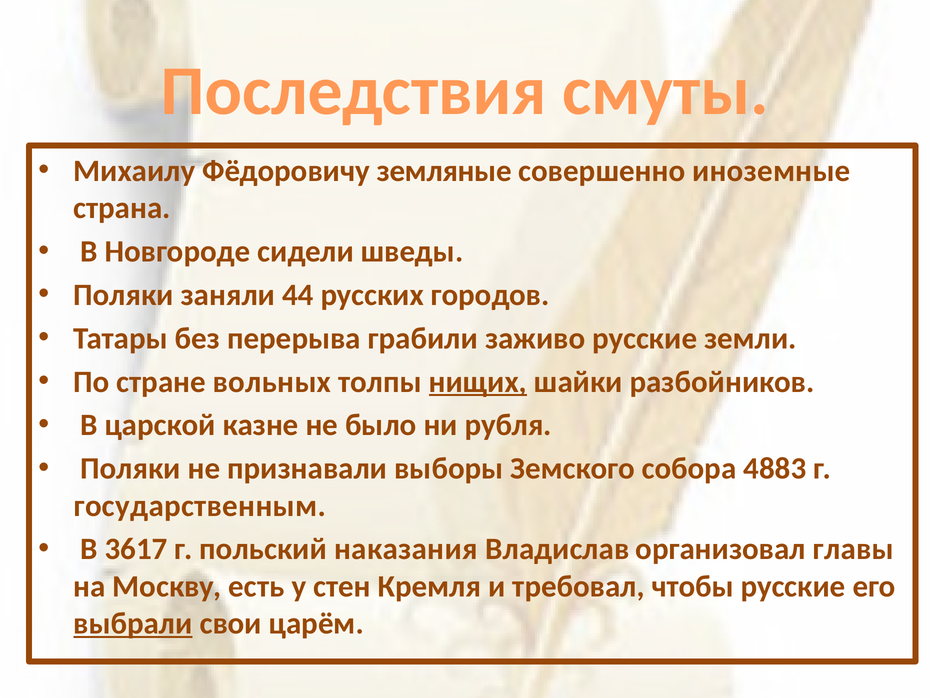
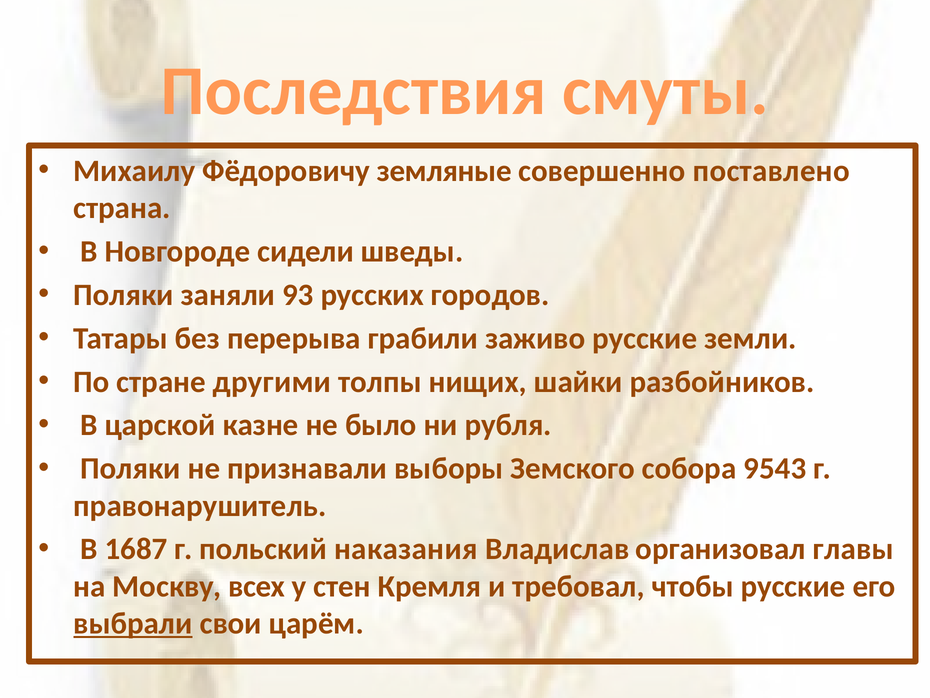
иноземные: иноземные -> поставлено (771, 171)
44: 44 -> 93 (298, 295)
вольных: вольных -> другими (272, 382)
нищих underline: present -> none (478, 382)
4883: 4883 -> 9543 (775, 468)
государственным: государственным -> правонарушитель (200, 505)
3617: 3617 -> 1687 (136, 549)
есть: есть -> всех (257, 586)
